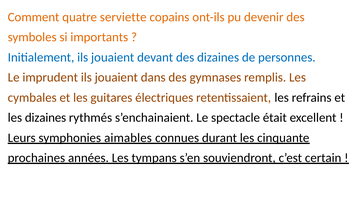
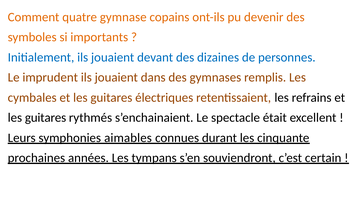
serviette: serviette -> gymnase (123, 17)
dizaines: dizaines -> guitares (46, 118)
